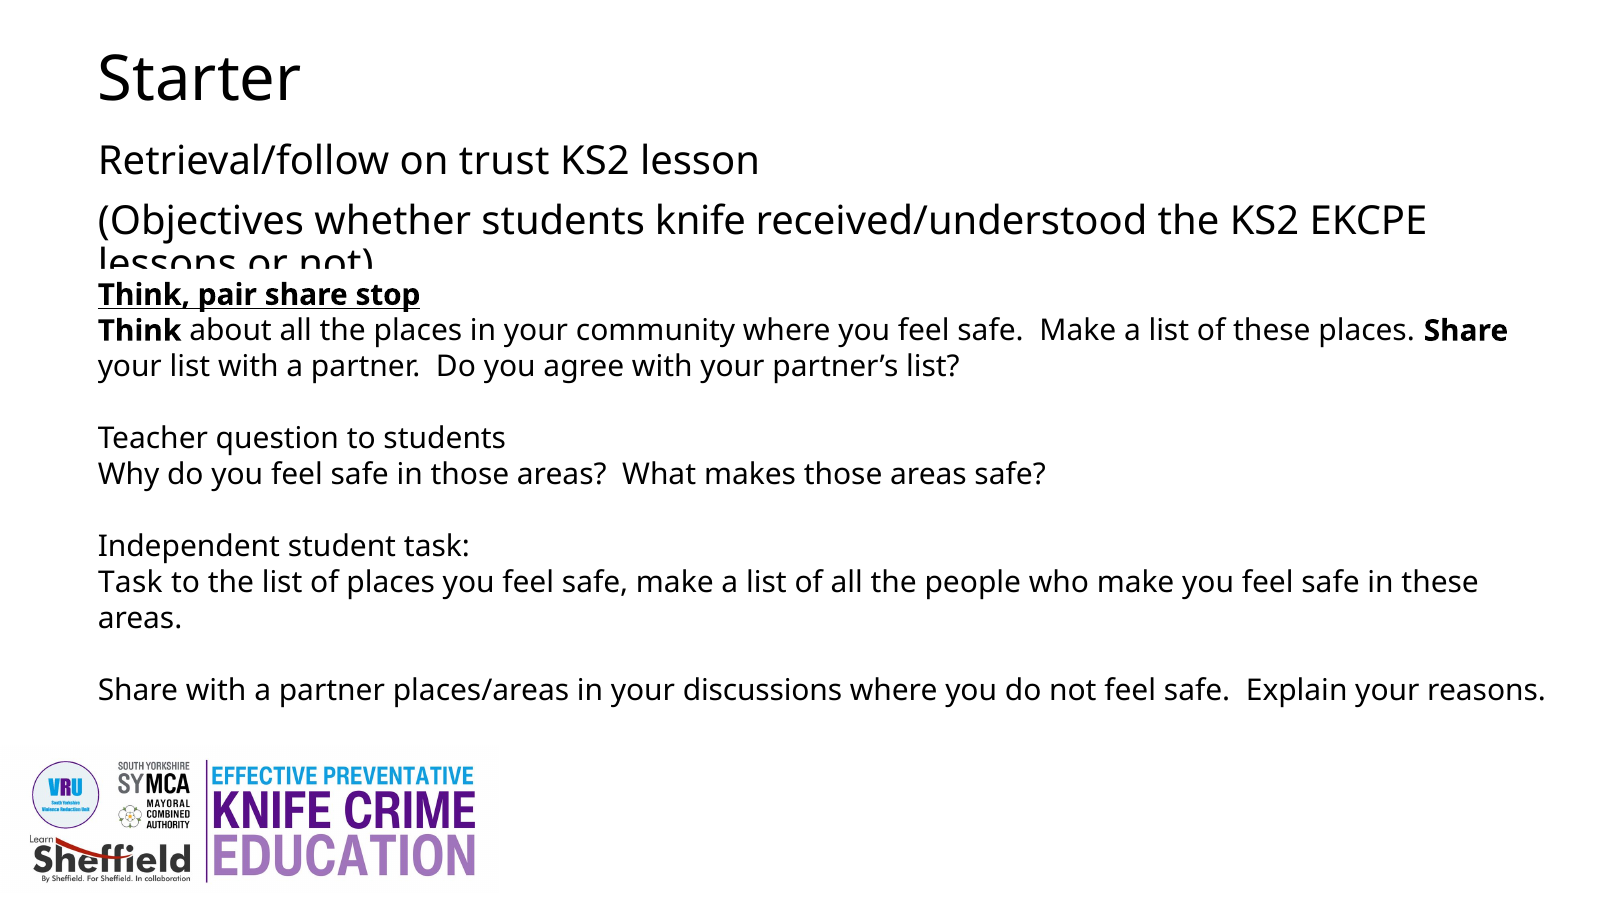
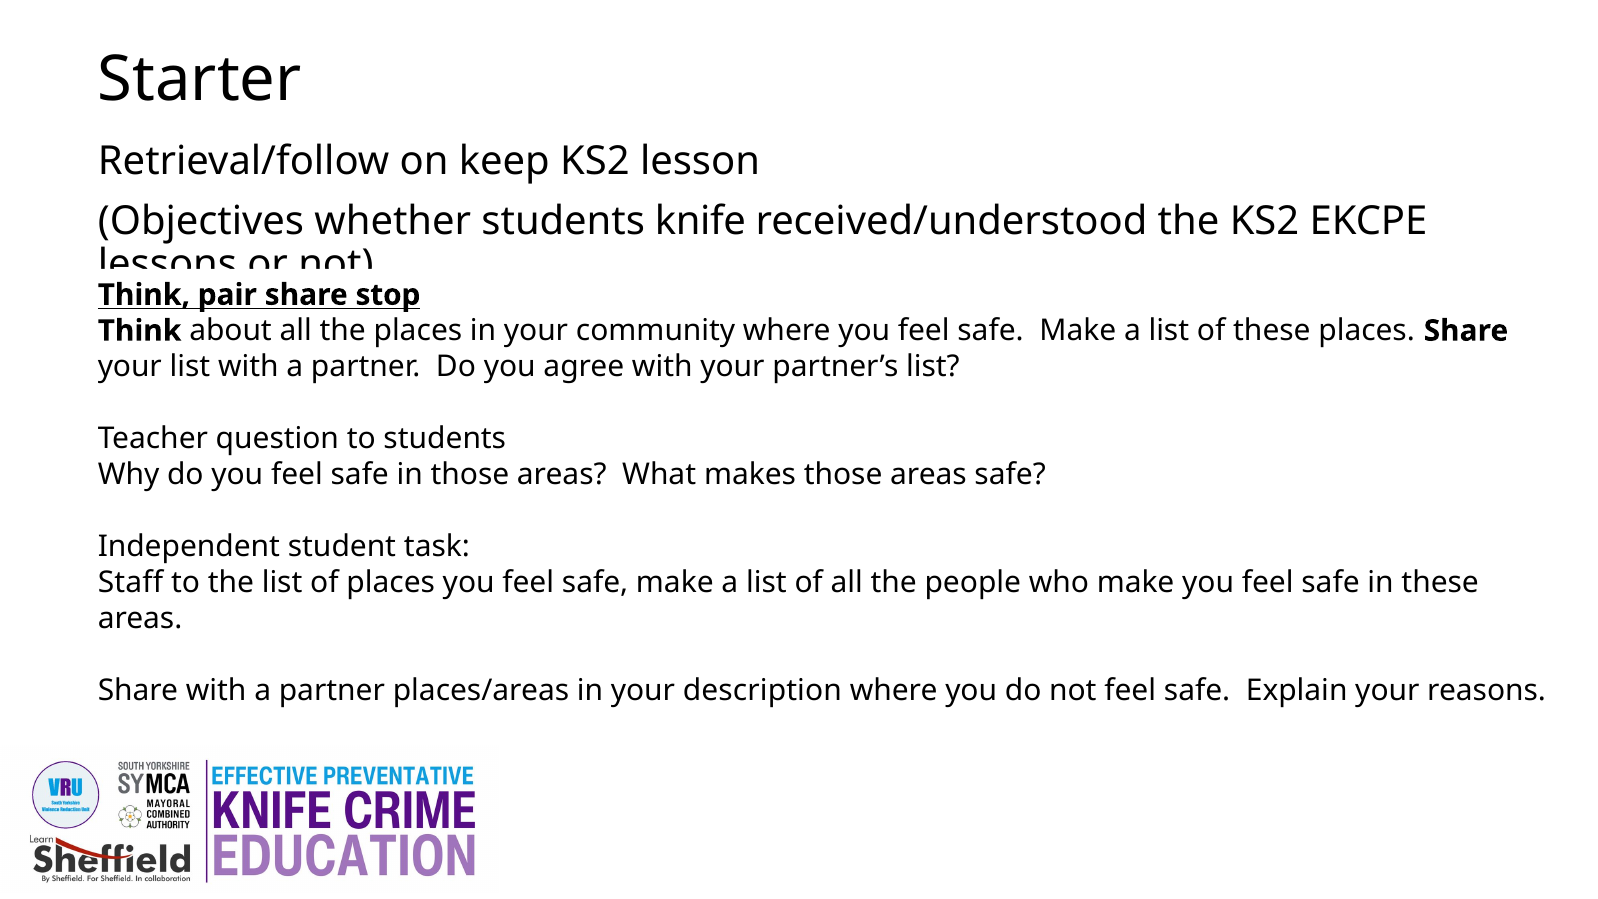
trust: trust -> keep (504, 161)
Task: Task -> Staff (130, 582)
discussions: discussions -> description (762, 690)
